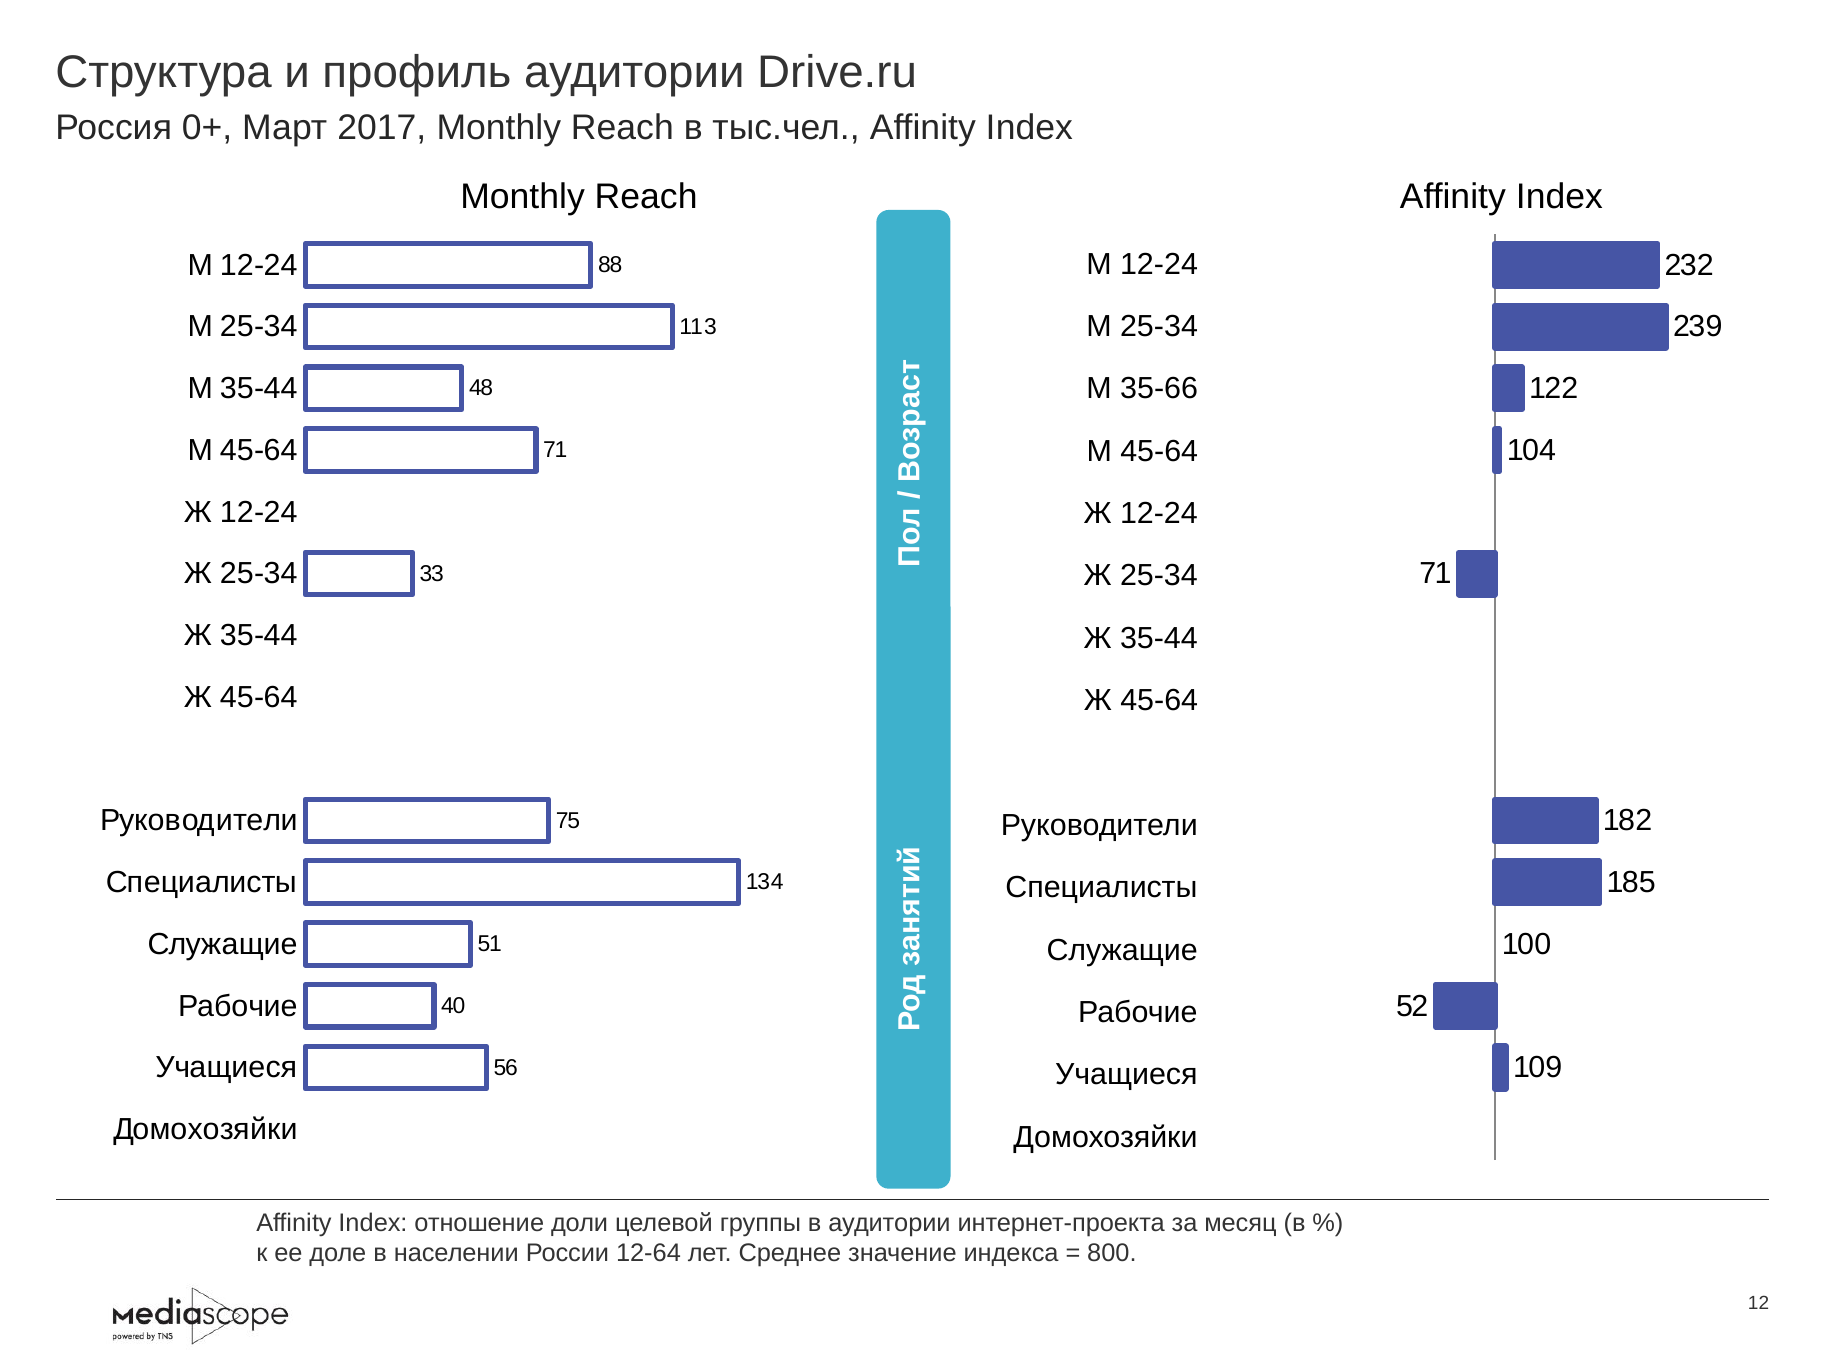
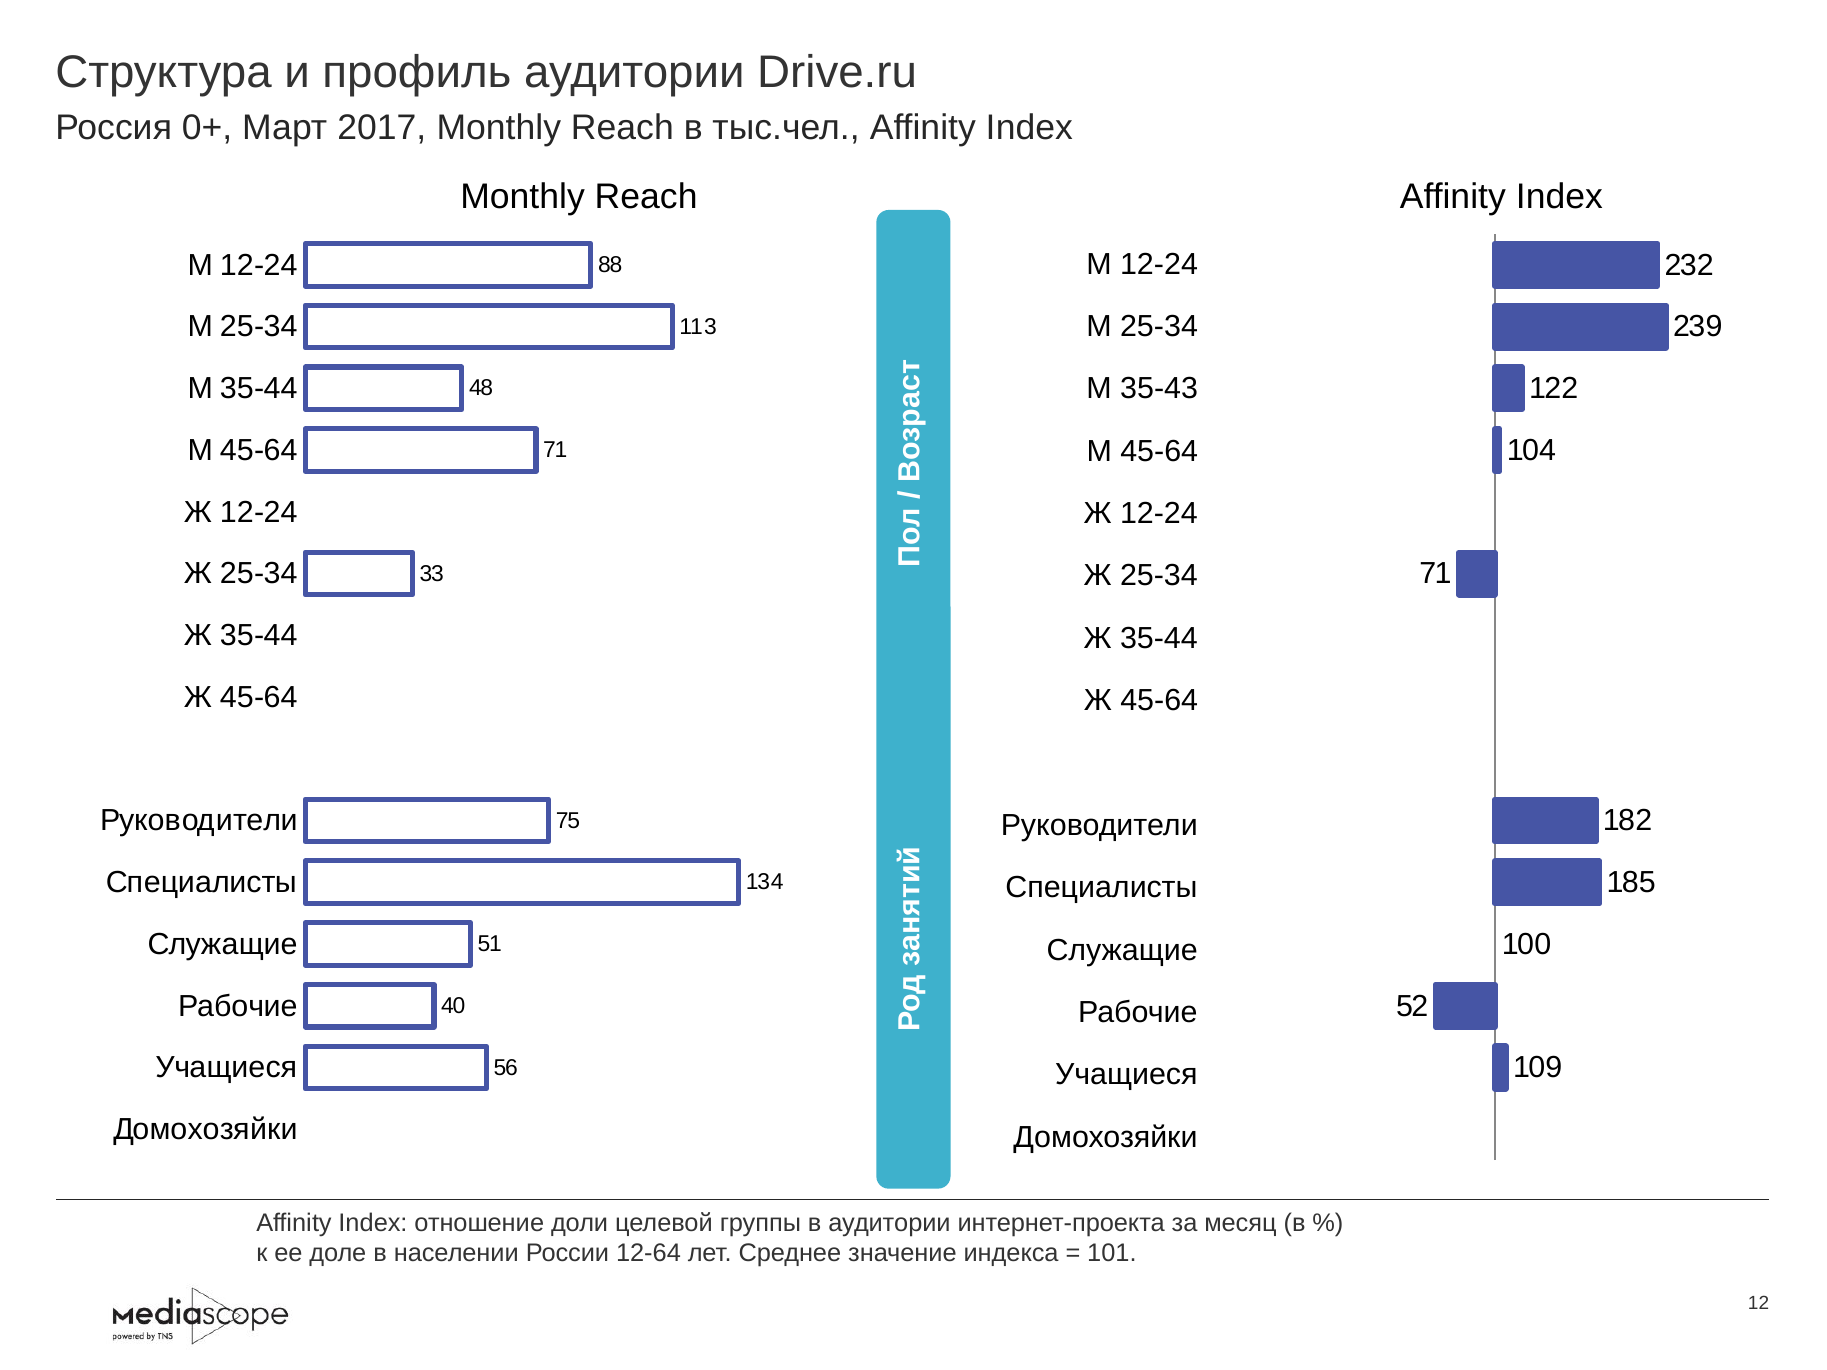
35-66: 35-66 -> 35-43 (1159, 389)
800: 800 -> 101 (1112, 1254)
